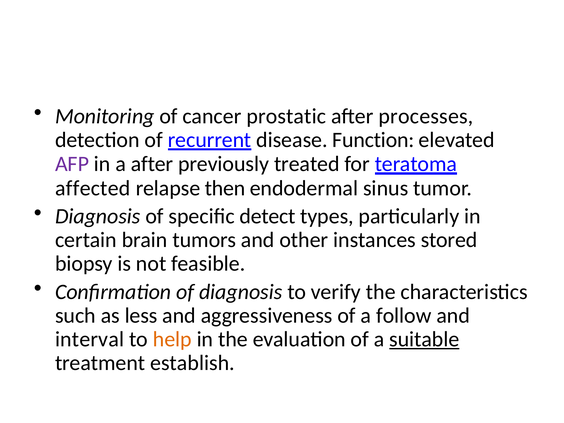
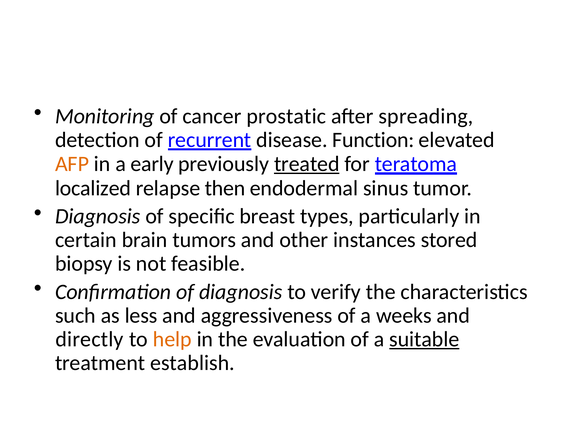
processes: processes -> spreading (426, 116)
AFP colour: purple -> orange (72, 164)
a after: after -> early (152, 164)
treated underline: none -> present (307, 164)
affected: affected -> localized (93, 188)
detect: detect -> breast (267, 216)
follow: follow -> weeks (404, 316)
interval: interval -> directly (89, 339)
